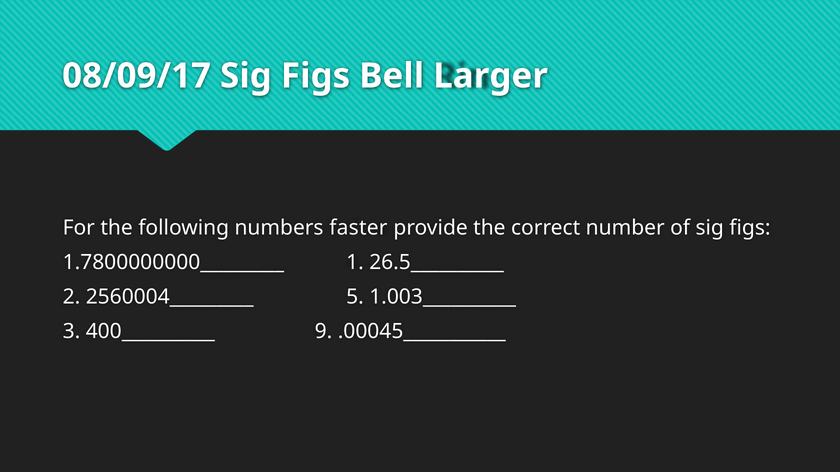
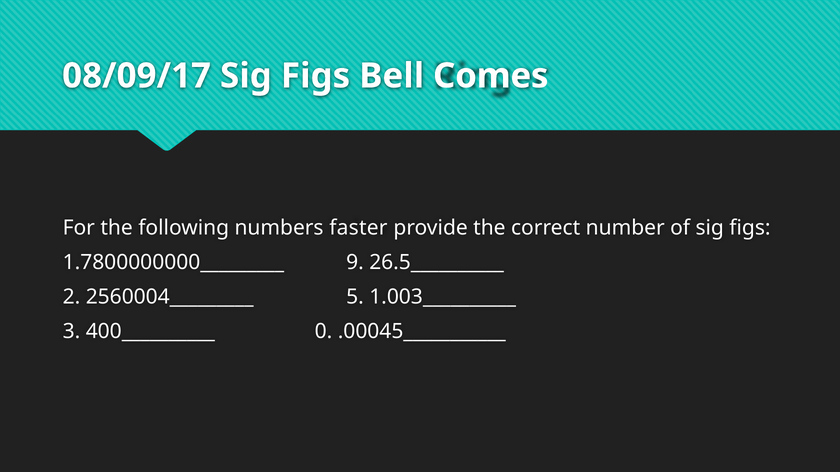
Larger: Larger -> Comes (491, 76)
1: 1 -> 9 (355, 263)
9: 9 -> 0 (324, 332)
